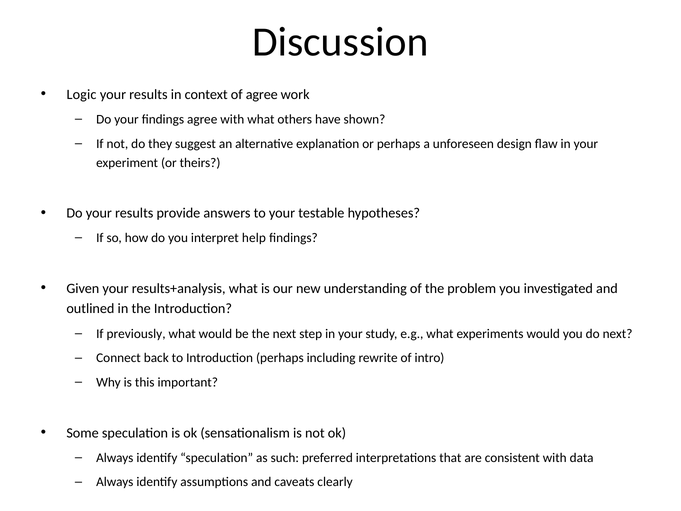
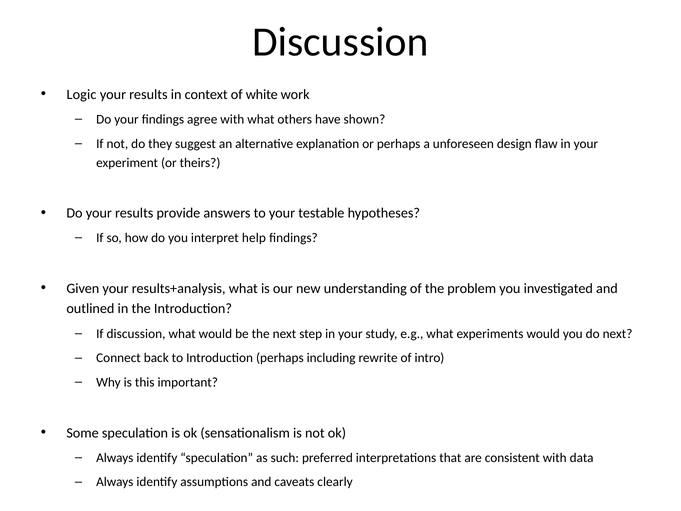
of agree: agree -> white (262, 94)
If previously: previously -> discussion (136, 334)
